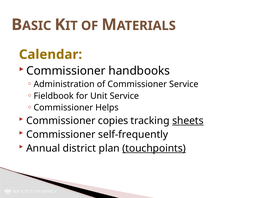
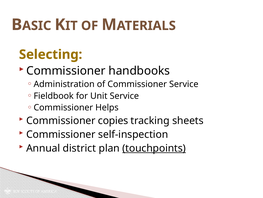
Calendar: Calendar -> Selecting (51, 54)
sheets underline: present -> none (188, 120)
self-frequently: self-frequently -> self-inspection (133, 134)
